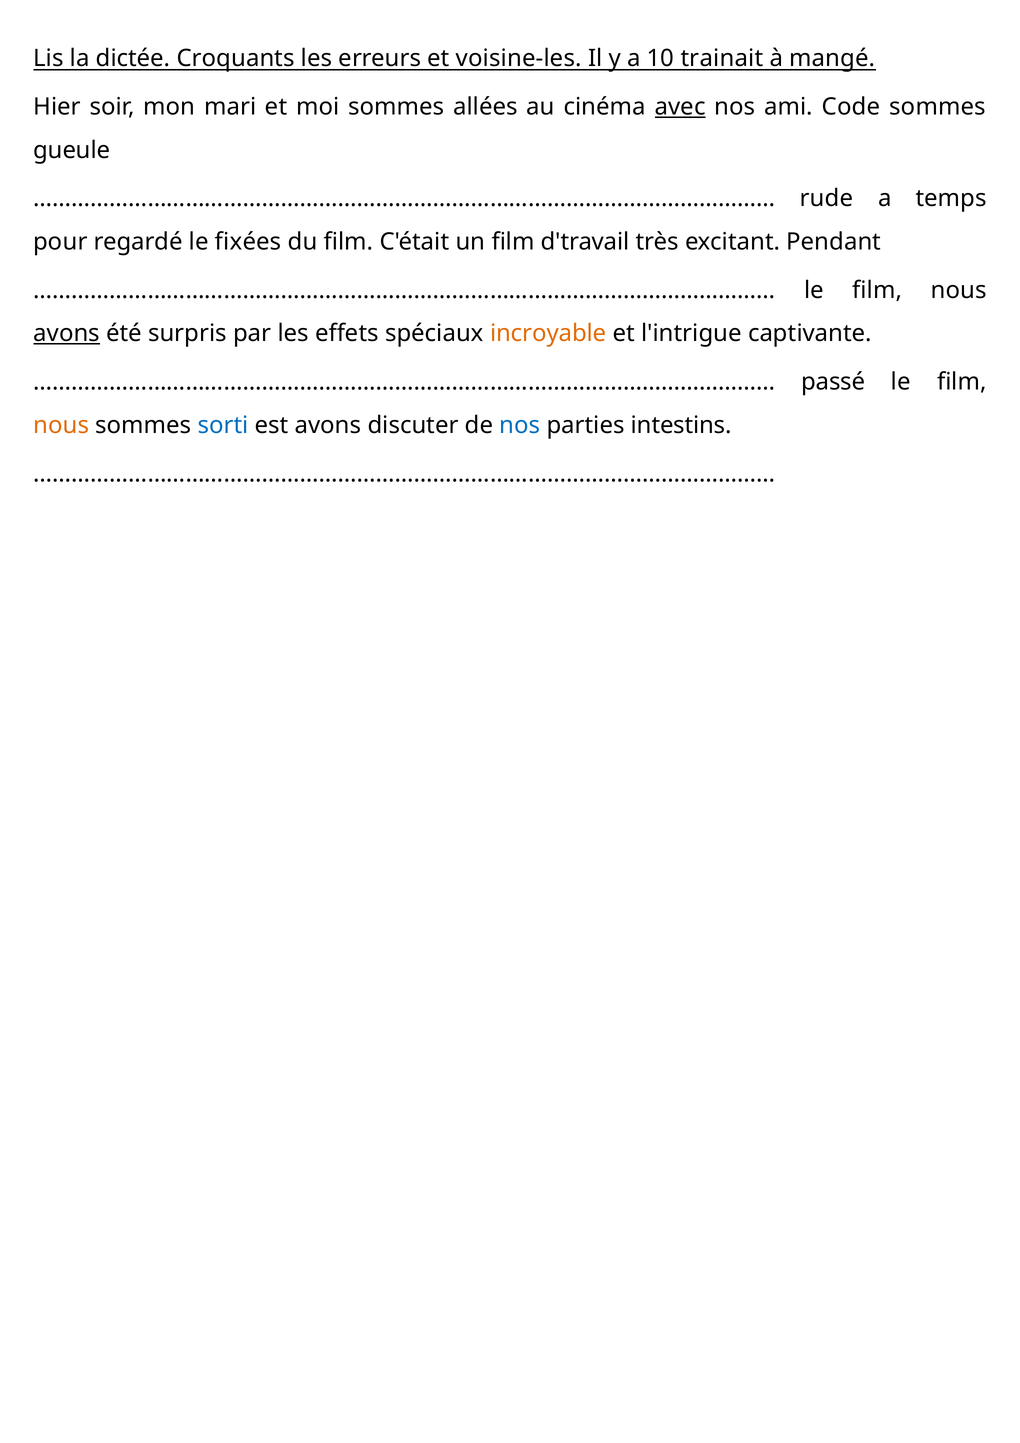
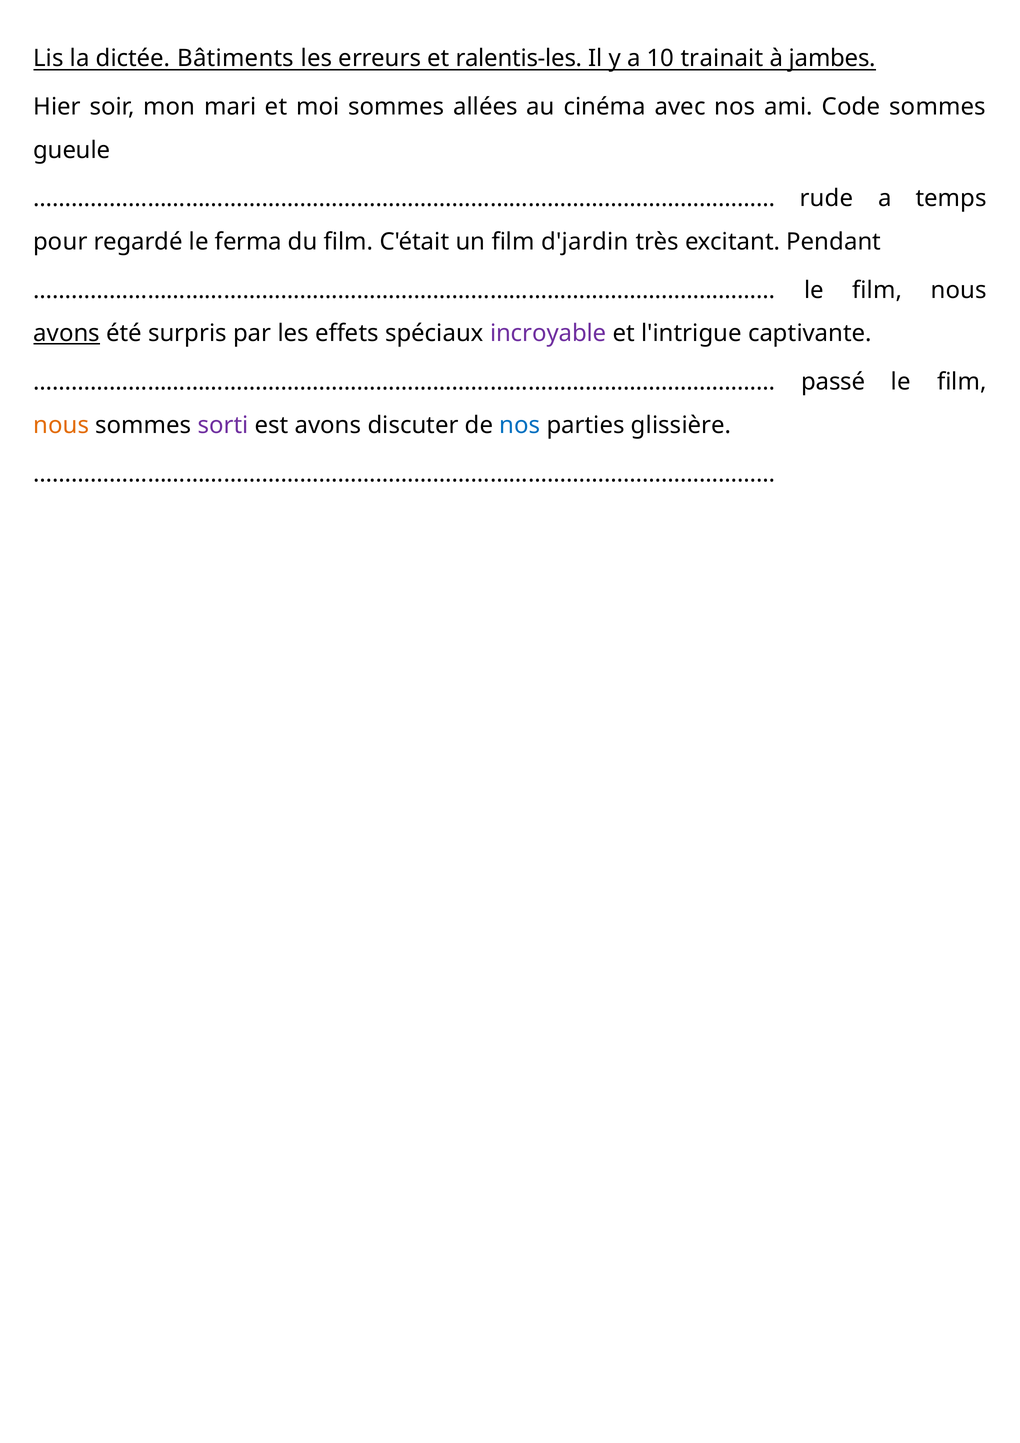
Croquants: Croquants -> Bâtiments (236, 58)
voisine-les: voisine-les -> ralentis-les (519, 58)
mangé: mangé -> jambes (832, 58)
avec underline: present -> none (680, 107)
fixées: fixées -> ferma (248, 242)
d'travail: d'travail -> d'jardin (585, 242)
incroyable colour: orange -> purple (548, 333)
sorti colour: blue -> purple (223, 425)
intestins: intestins -> glissière (681, 425)
